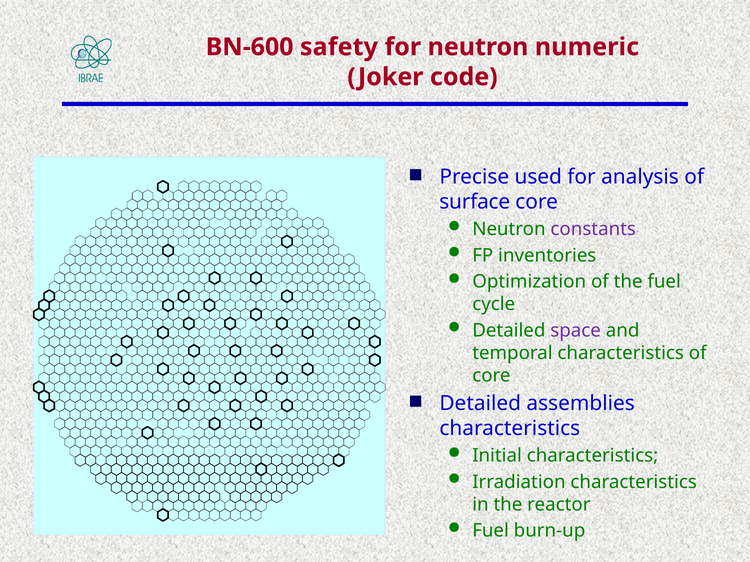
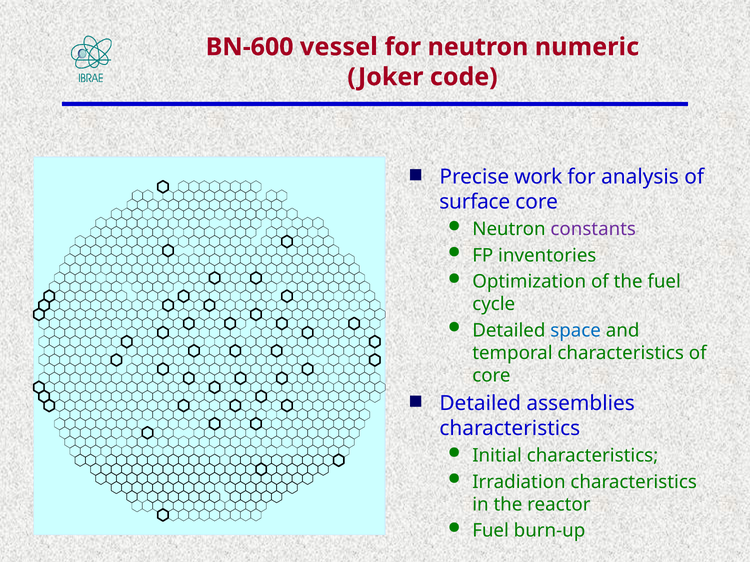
safety: safety -> vessel (339, 47)
used: used -> work (538, 177)
space colour: purple -> blue (576, 331)
